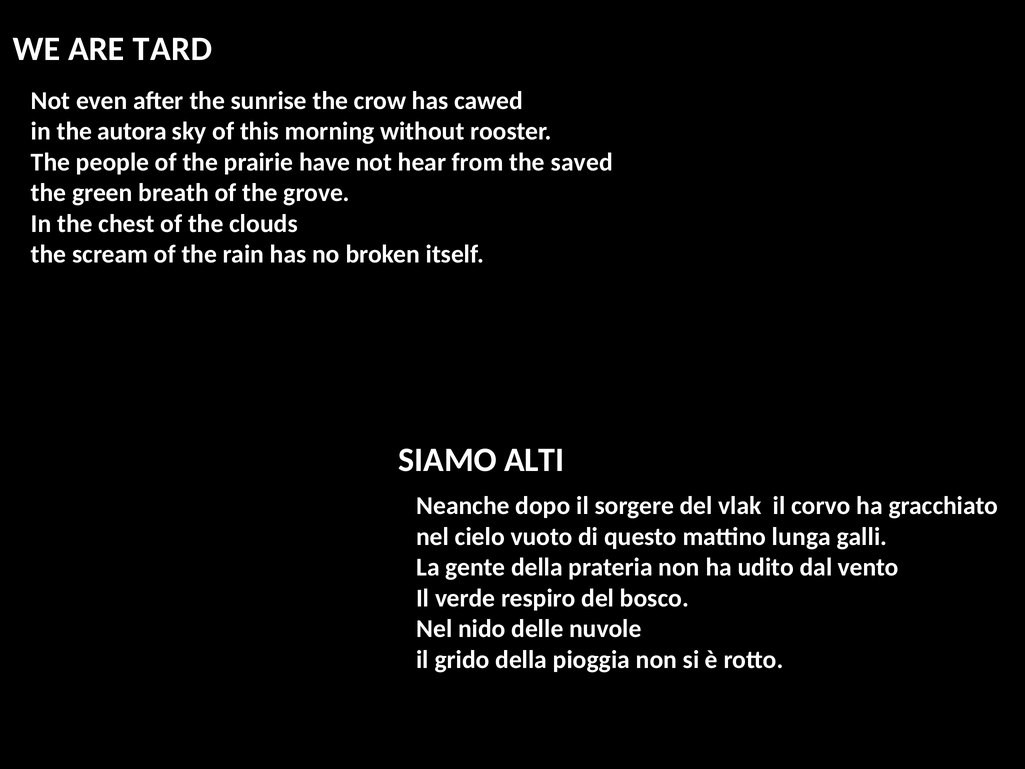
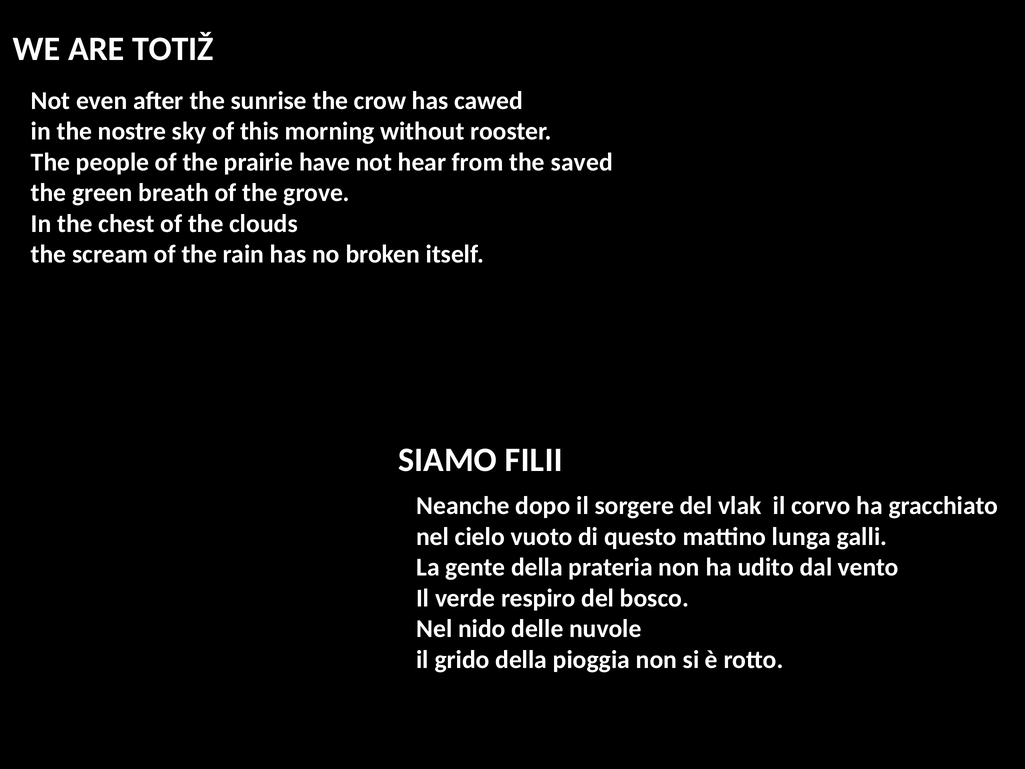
TARD: TARD -> TOTIŽ (173, 49)
autora: autora -> nostre (132, 131)
ALTI: ALTI -> FILII (534, 460)
